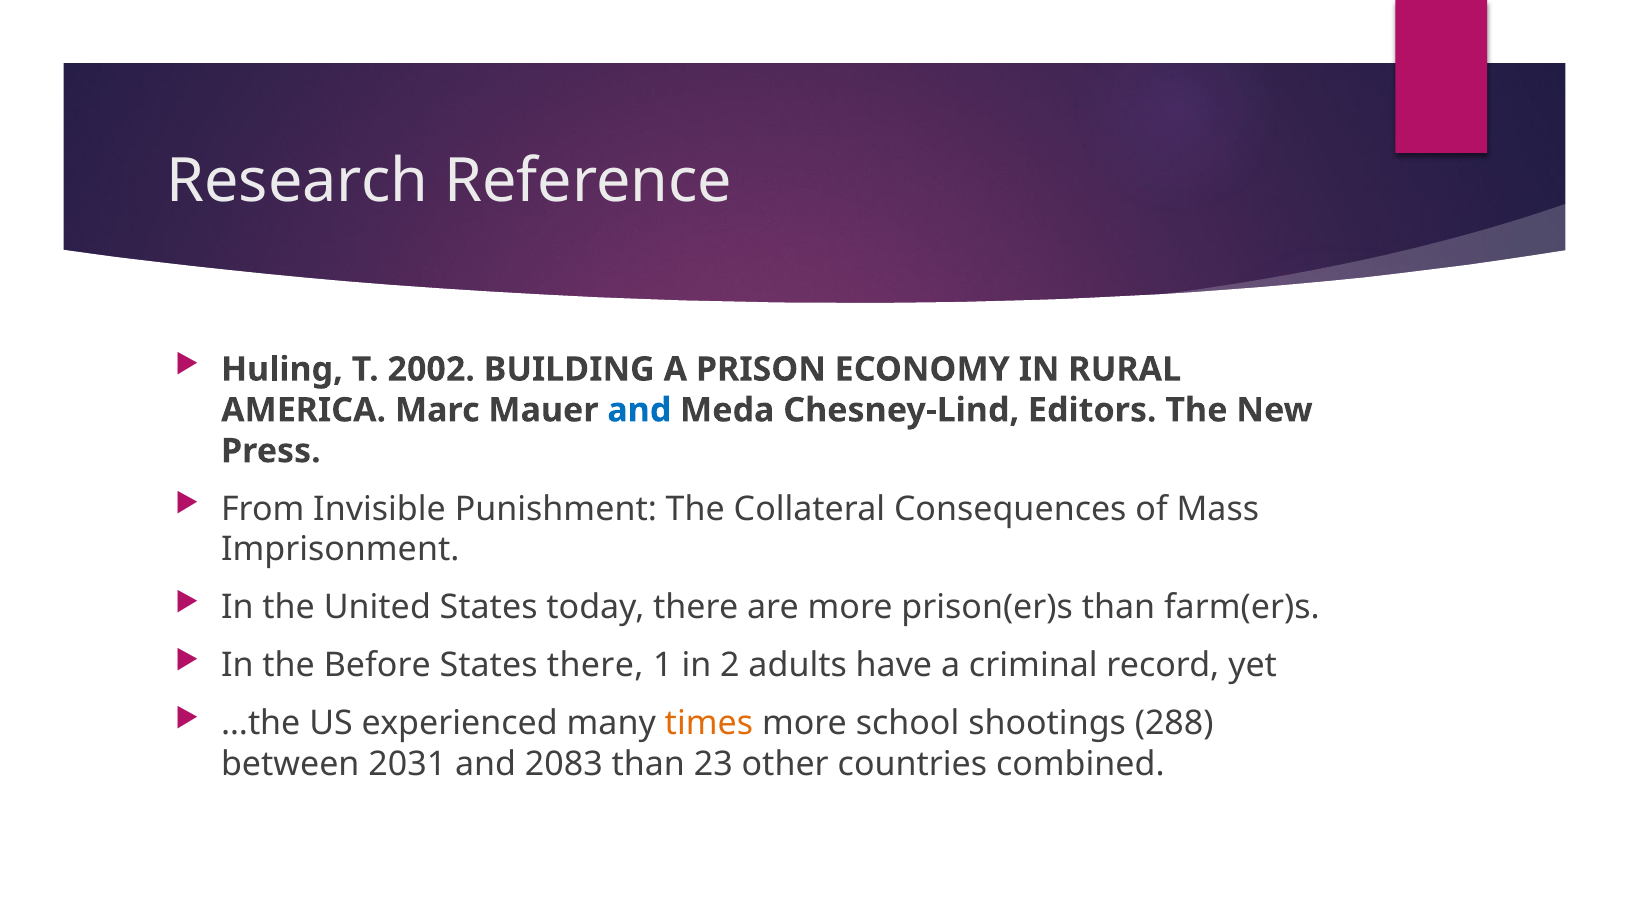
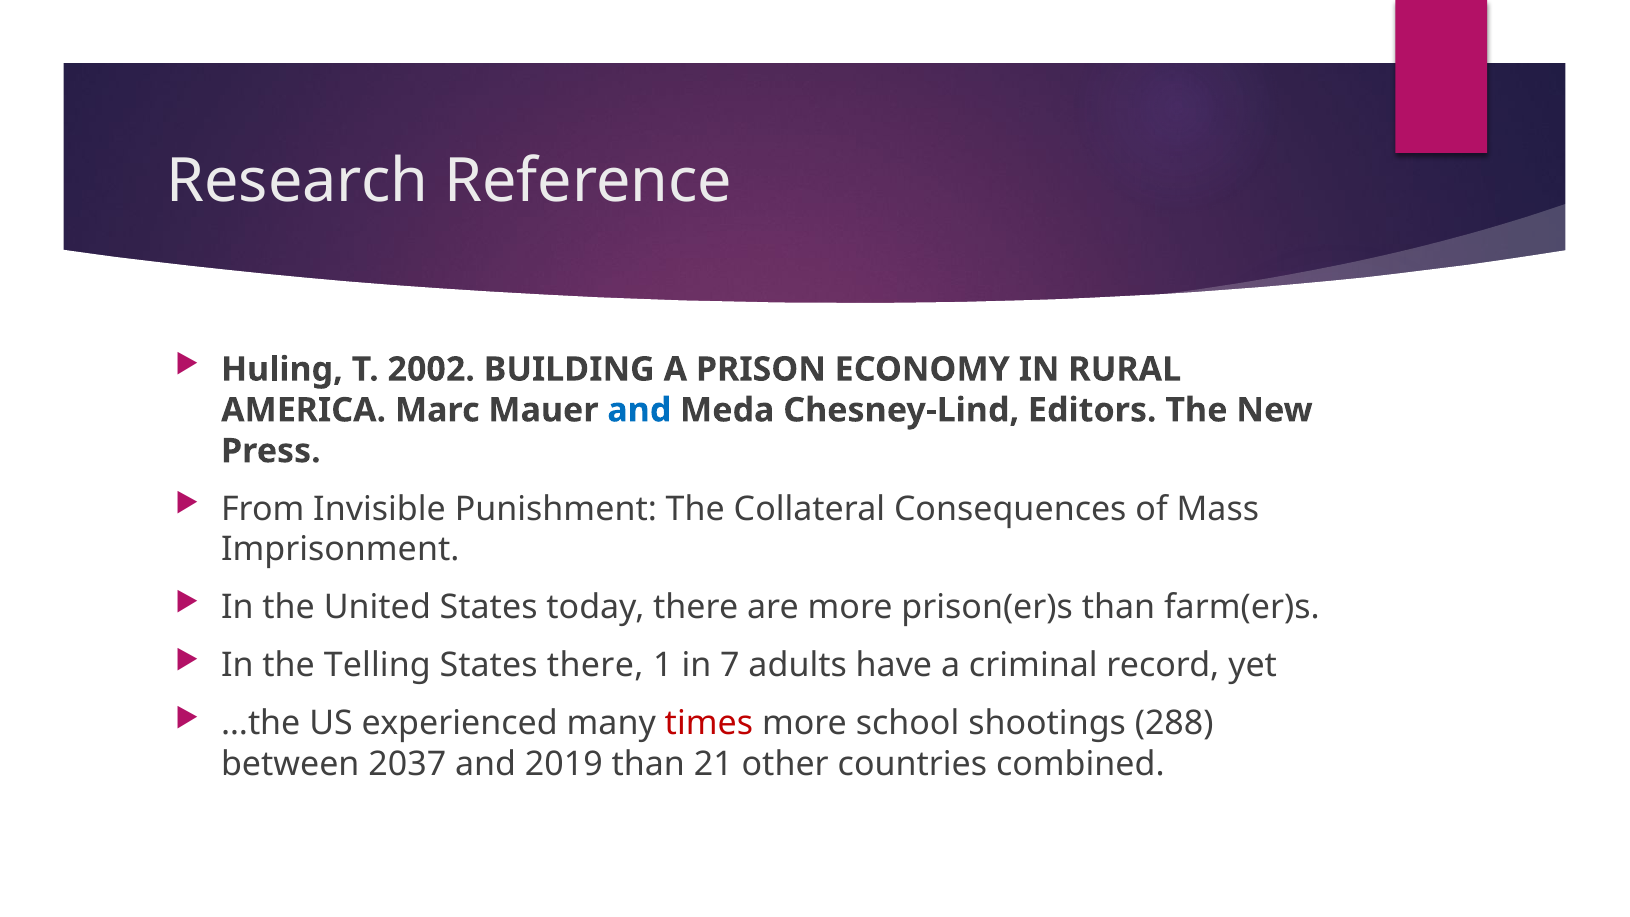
Before: Before -> Telling (377, 665)
2: 2 -> 7 (730, 665)
times colour: orange -> red (709, 723)
2031: 2031 -> 2037 (407, 764)
2083: 2083 -> 2019 (564, 764)
23: 23 -> 21 (713, 764)
